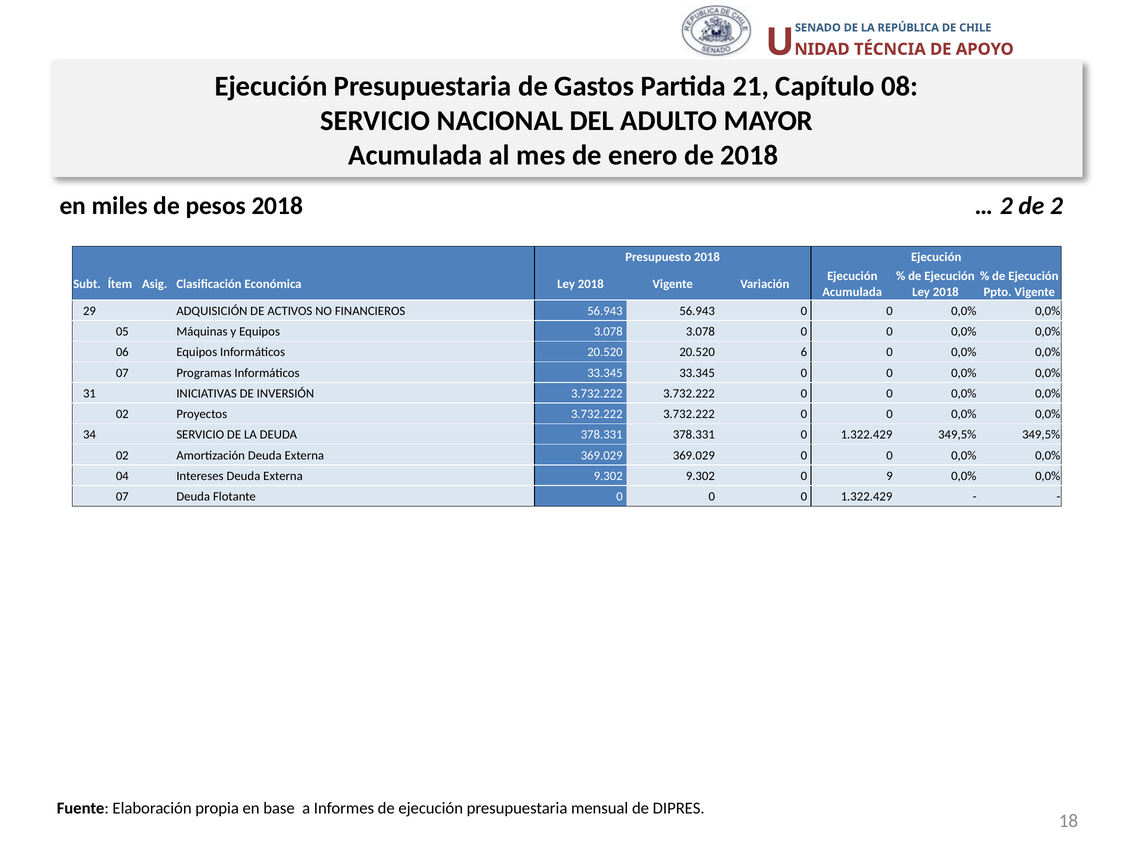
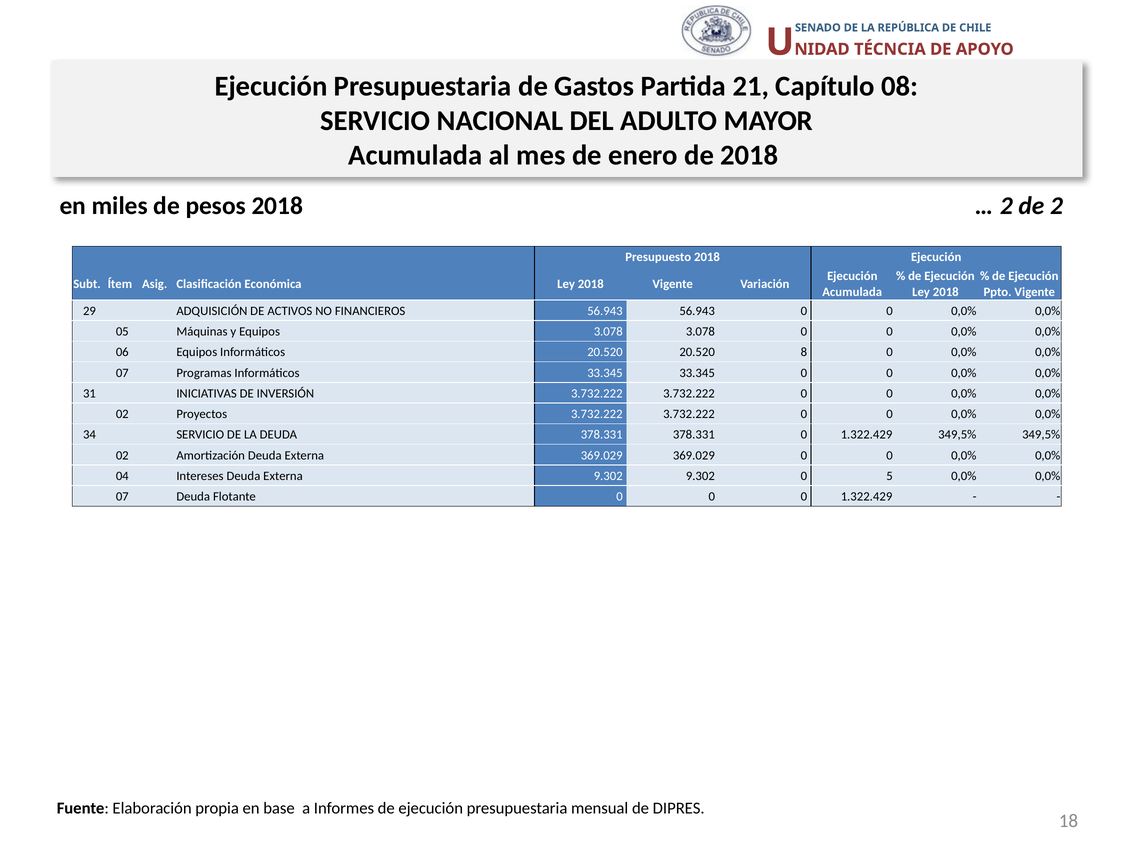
6: 6 -> 8 (804, 352)
9: 9 -> 5 (889, 476)
